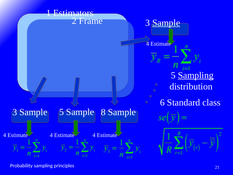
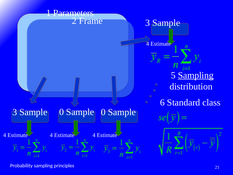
Estimators: Estimators -> Parameters (73, 13)
Sample underline: present -> none (166, 23)
3 Sample 5: 5 -> 0 (62, 112)
8: 8 -> 0 (103, 112)
